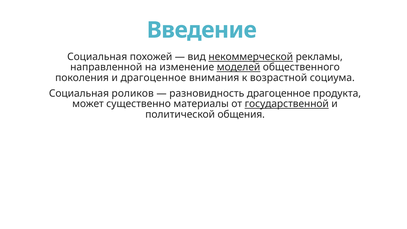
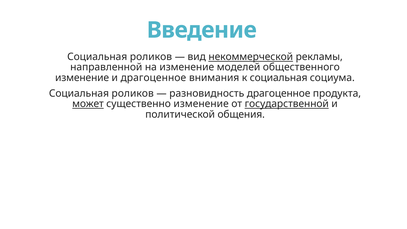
похожей: похожей -> роликов (151, 57)
моделей underline: present -> none (239, 67)
поколения: поколения -> изменение (82, 78)
к возрастной: возрастной -> социальная (279, 78)
может underline: none -> present (88, 104)
существенно материалы: материалы -> изменение (201, 104)
